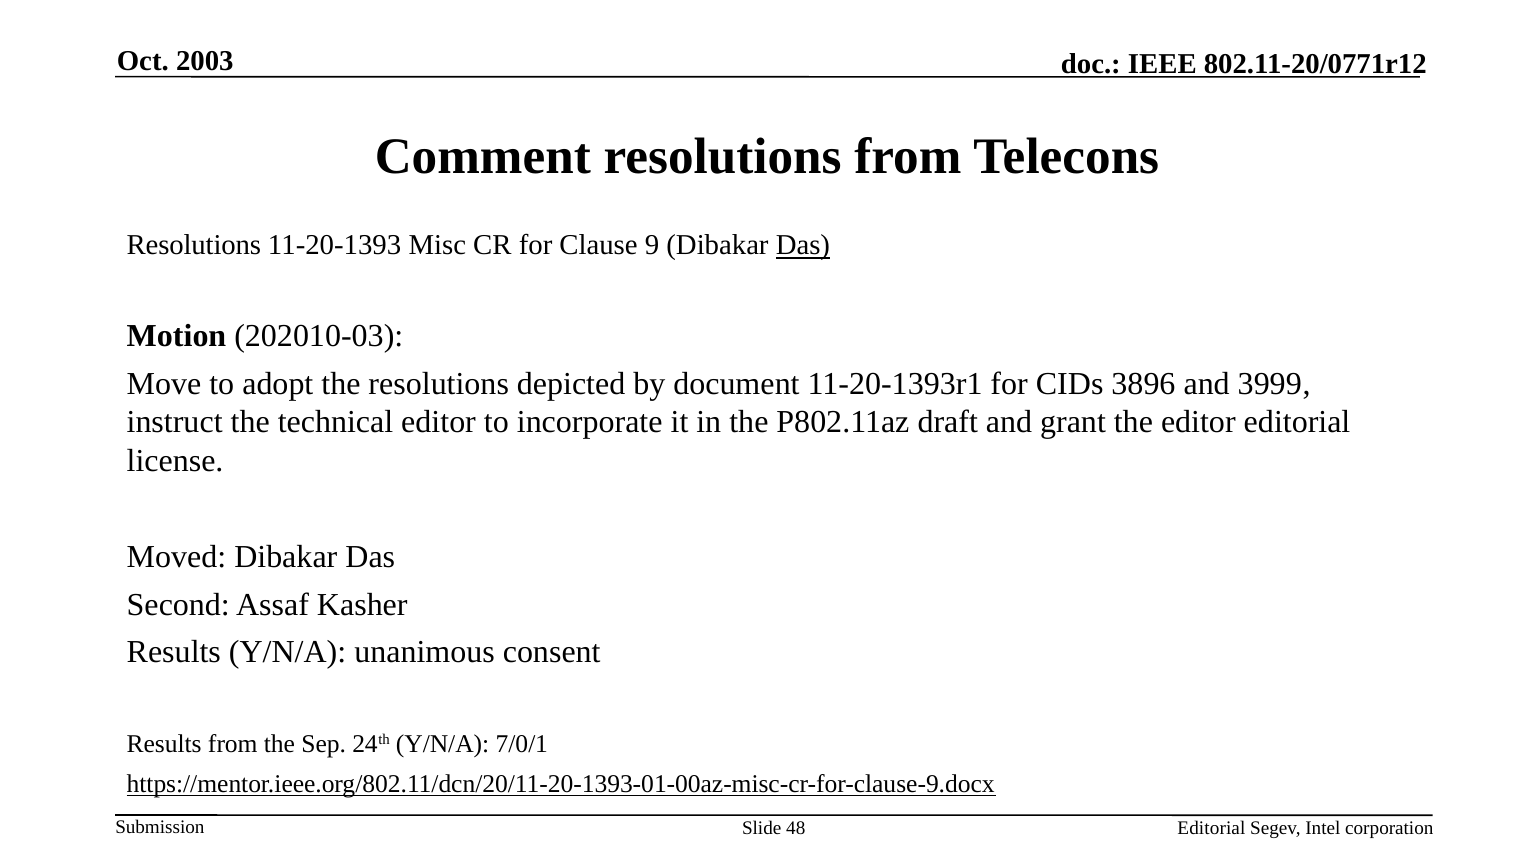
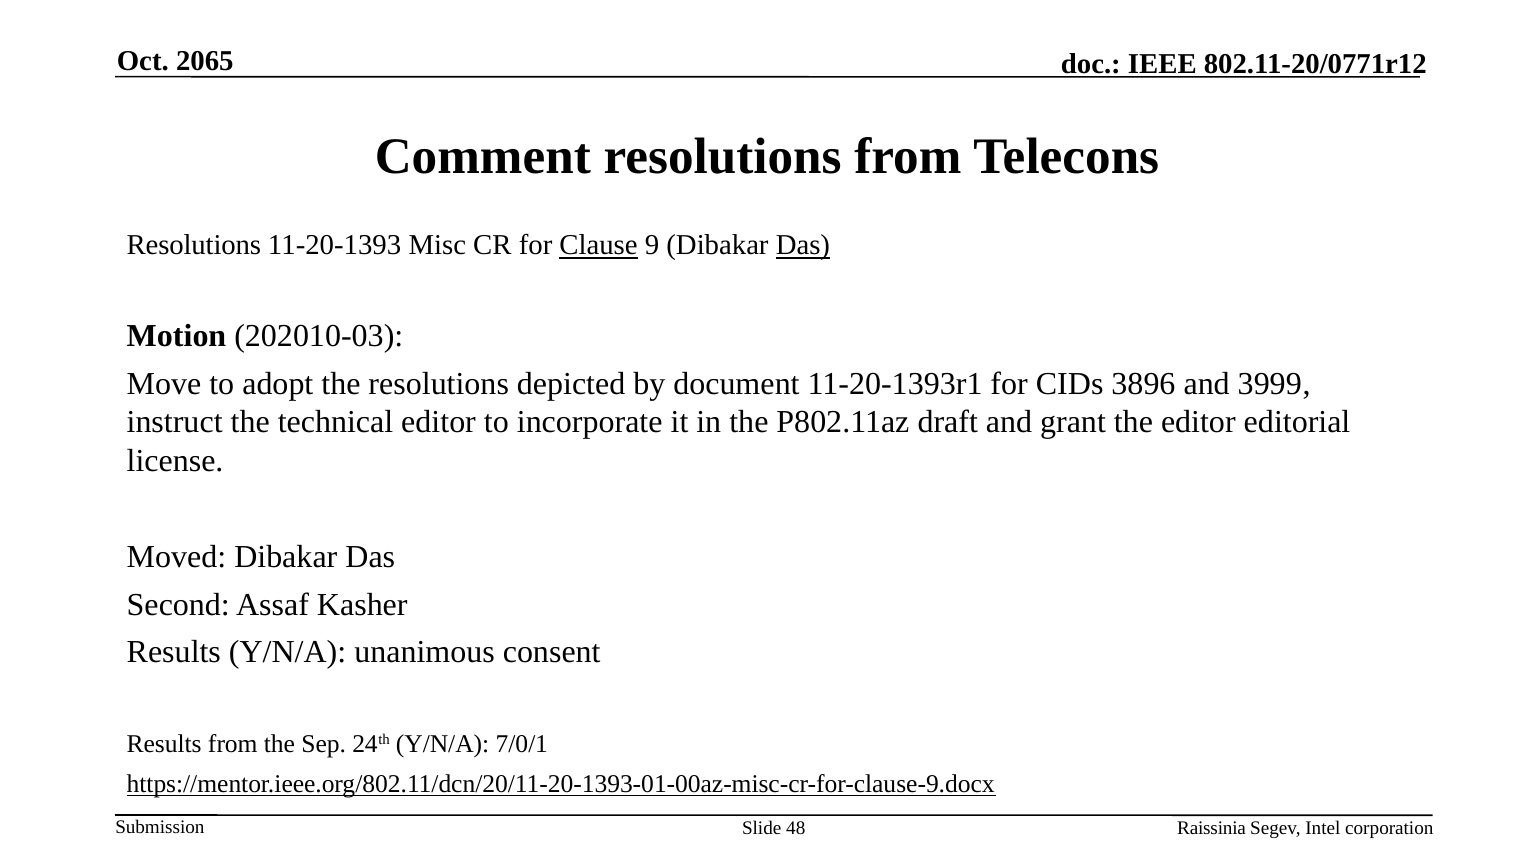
2003: 2003 -> 2065 (205, 61)
Clause underline: none -> present (599, 246)
Editorial: Editorial -> Raissinia (1212, 828)
